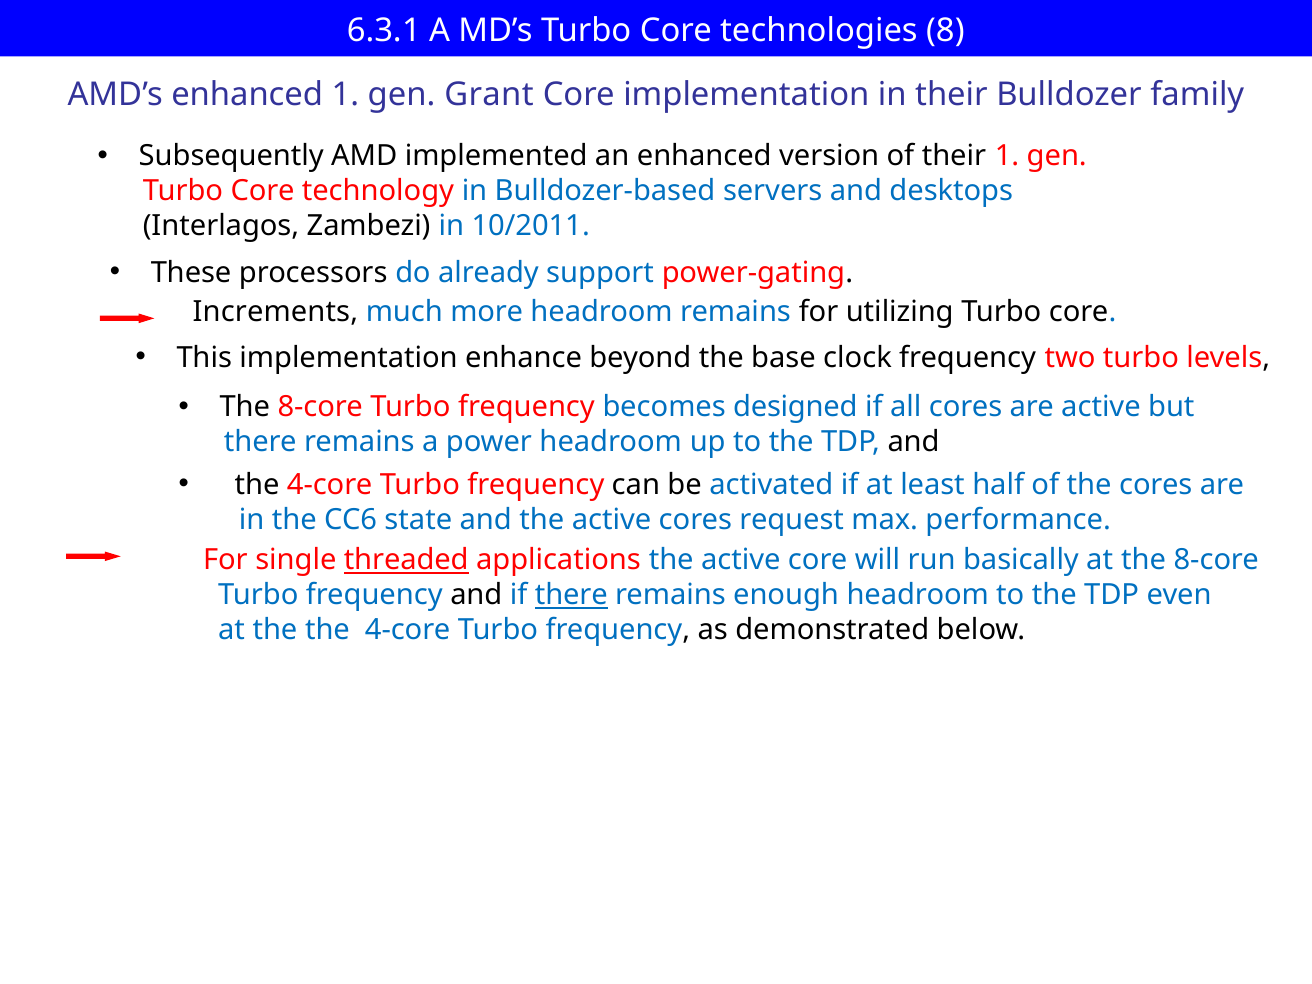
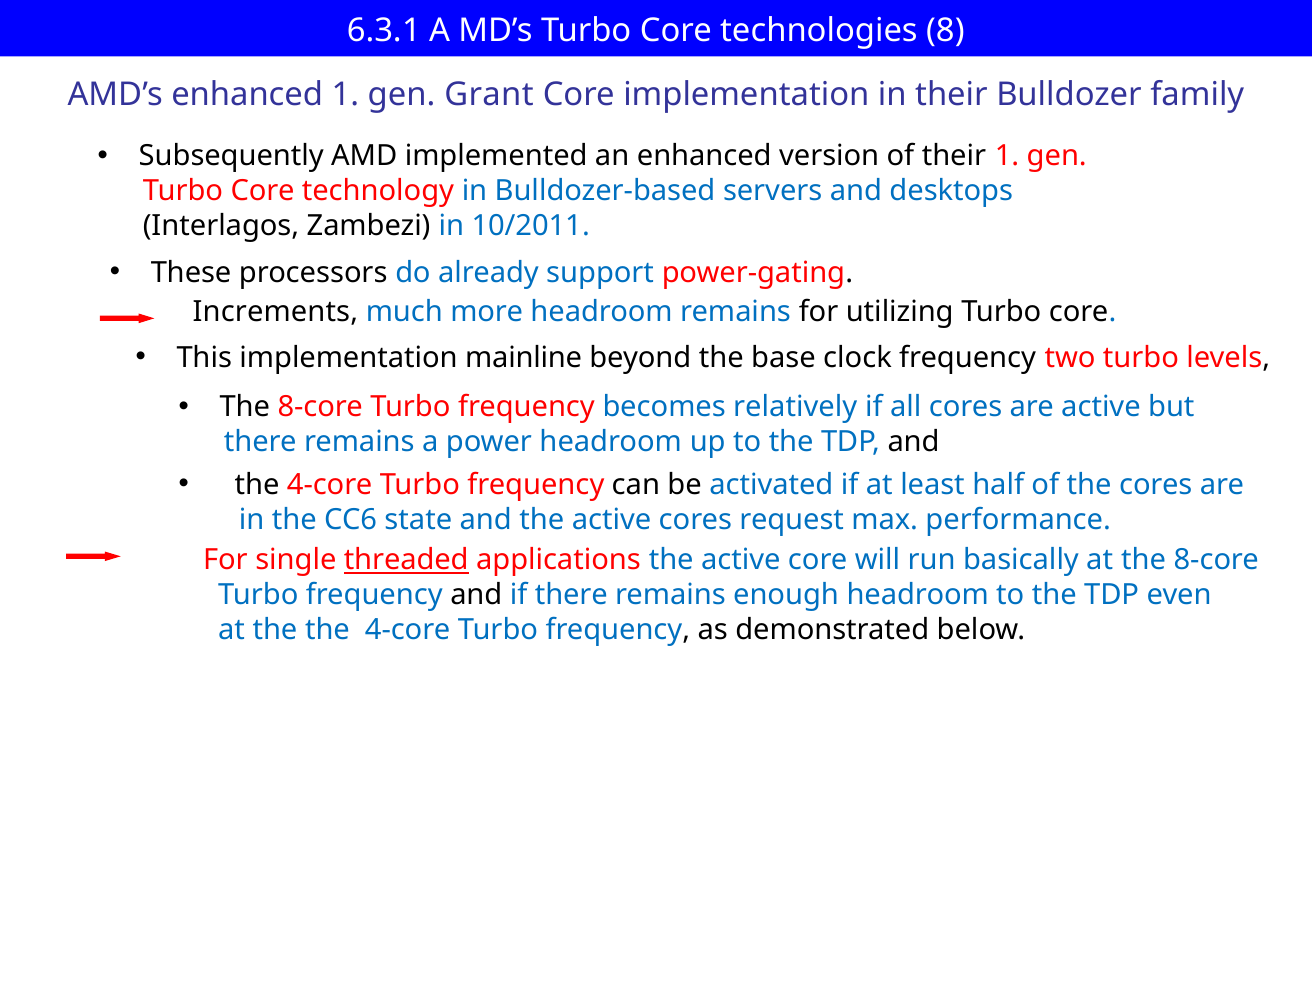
enhance: enhance -> mainline (524, 357)
designed: designed -> relatively (795, 407)
there underline: present -> none (571, 595)
